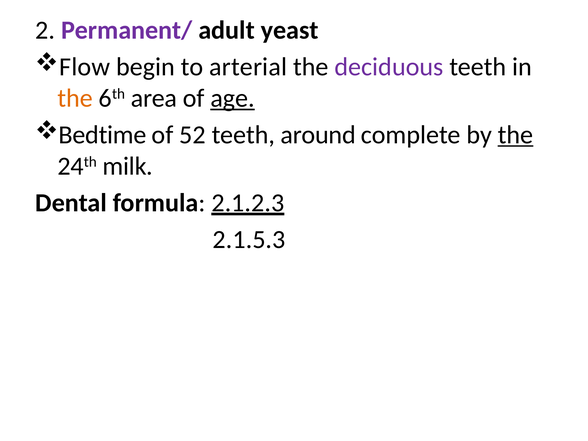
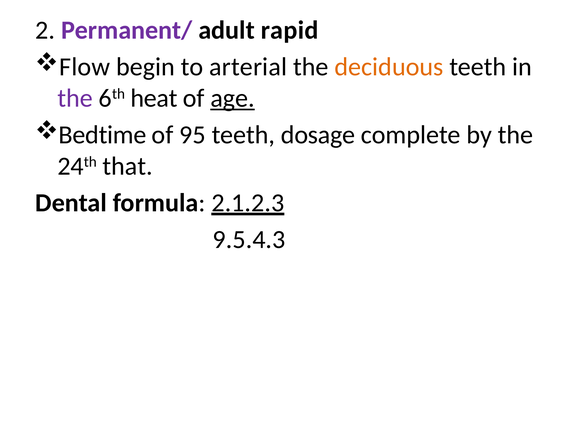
yeast: yeast -> rapid (290, 30)
deciduous colour: purple -> orange (389, 67)
the colour: orange -> purple (75, 98)
area: area -> heat (154, 98)
52: 52 -> 95 (193, 135)
around: around -> dosage (318, 135)
the underline: present -> none (516, 135)
milk: milk -> that (128, 166)
2.1.5.3: 2.1.5.3 -> 9.5.4.3 (249, 239)
